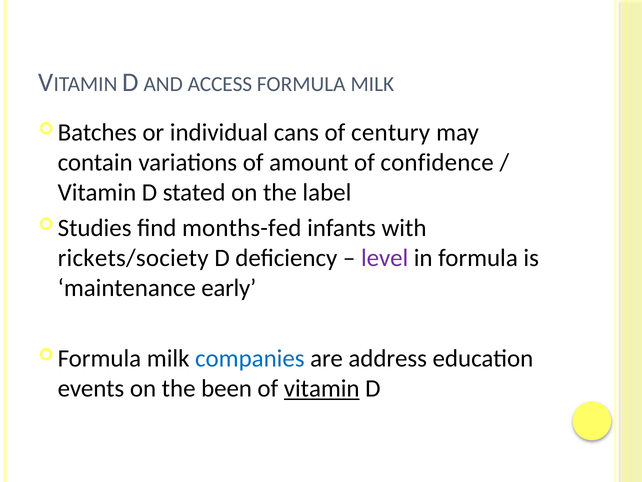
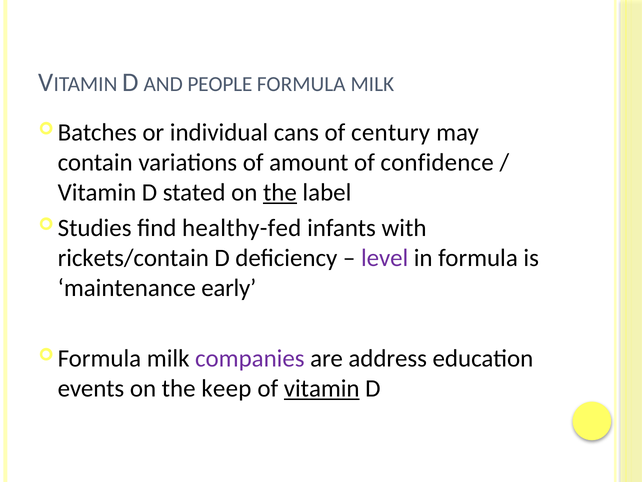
ACCESS: ACCESS -> PEOPLE (220, 84)
the underline: none -> present (280, 192)
months-fed: months-fed -> healthy-fed (242, 228)
rickets/society: rickets/society -> rickets/contain (133, 258)
companies colour: blue -> purple (250, 358)
been: been -> keep (226, 388)
